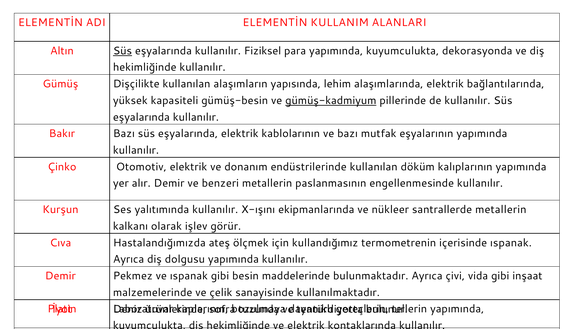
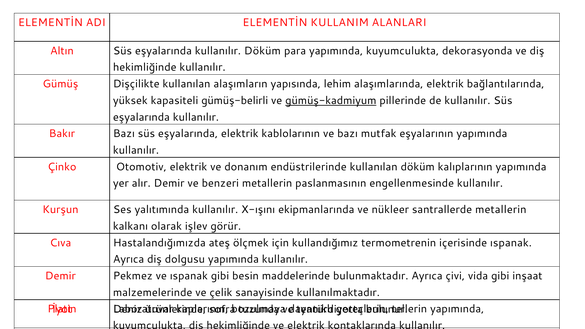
Süs underline: present -> none (122, 51)
kullanılır Fiziksel: Fiziksel -> Döküm (262, 51)
gümüş-besin: gümüş-besin -> gümüş-belirli (235, 101)
